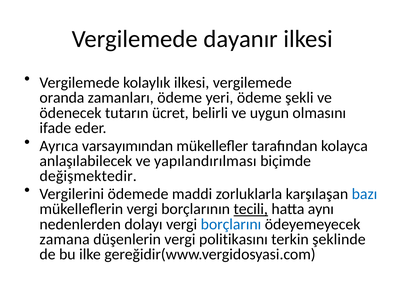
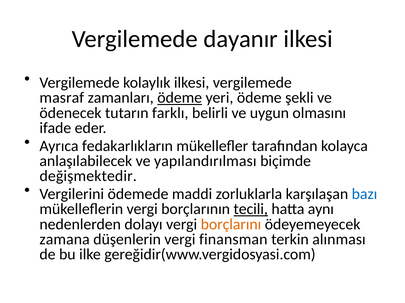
oranda: oranda -> masraf (62, 98)
ödeme underline: none -> present (180, 98)
ücret: ücret -> farklı (170, 113)
varsayımından: varsayımından -> fedakarlıkların (127, 146)
borçlarını colour: blue -> orange (231, 225)
politikasını: politikasını -> finansman (233, 240)
şeklinde: şeklinde -> alınması (339, 240)
